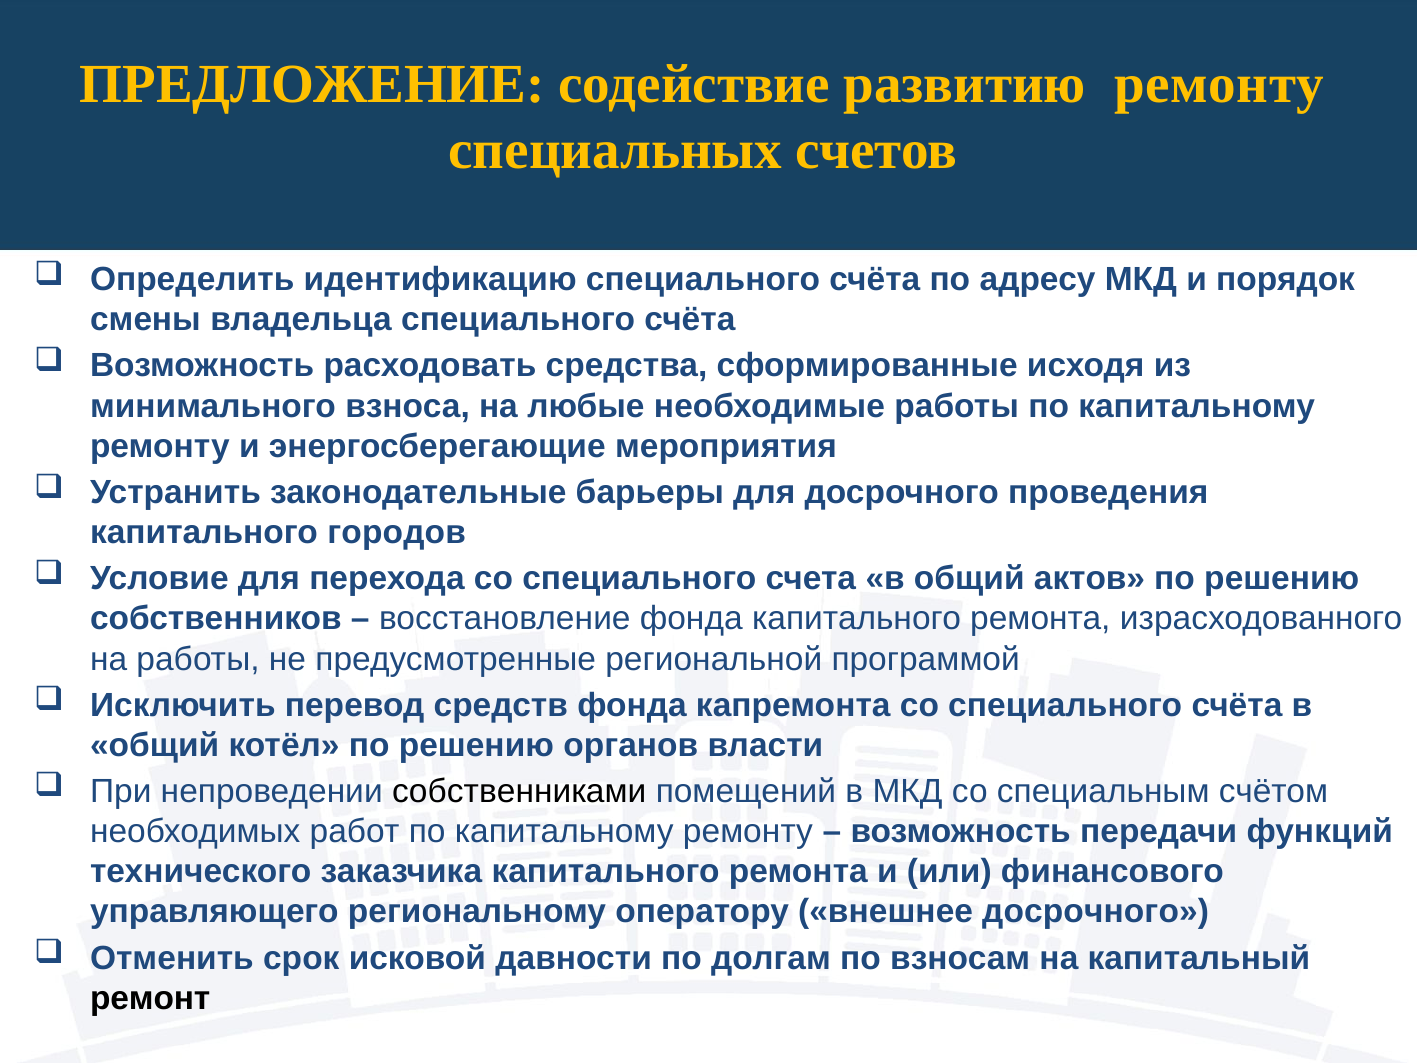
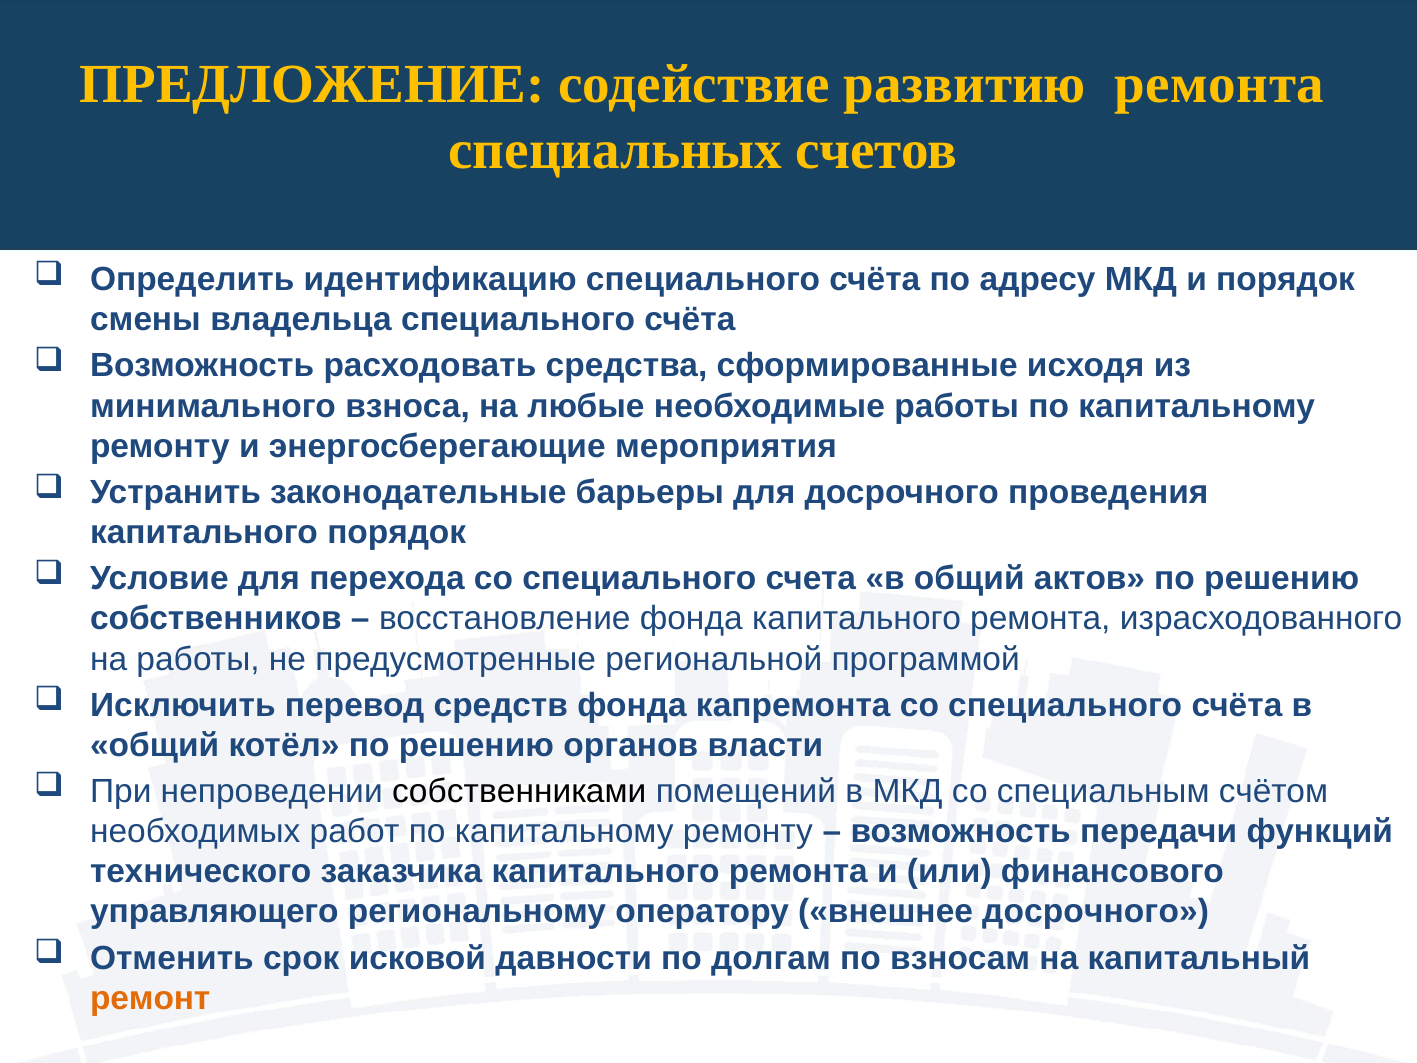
развитию ремонту: ремонту -> ремонта (1219, 84)
капитального городов: городов -> порядок (397, 532)
ремонт colour: black -> orange (150, 998)
